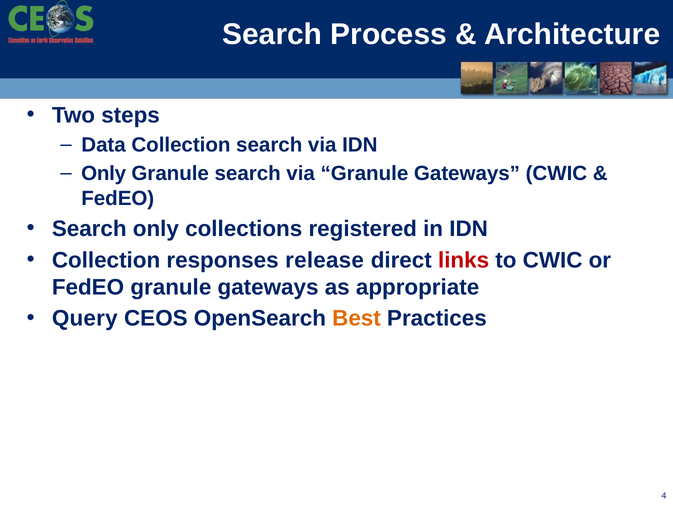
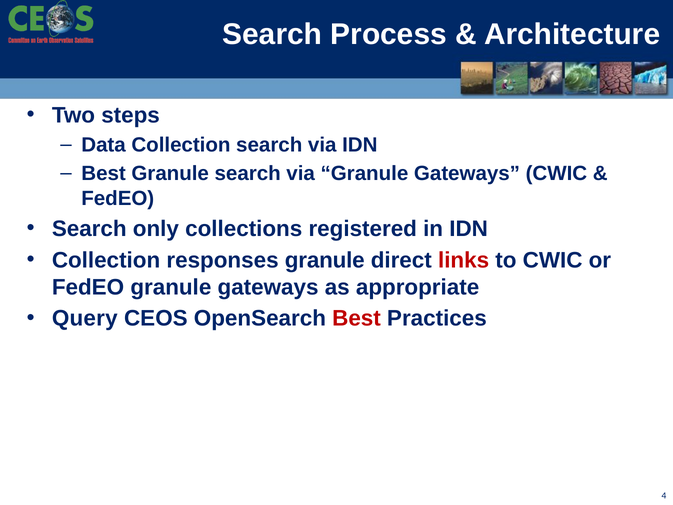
Only: Only -> Best (104, 174)
responses release: release -> granule (325, 260)
Best colour: orange -> red (356, 318)
